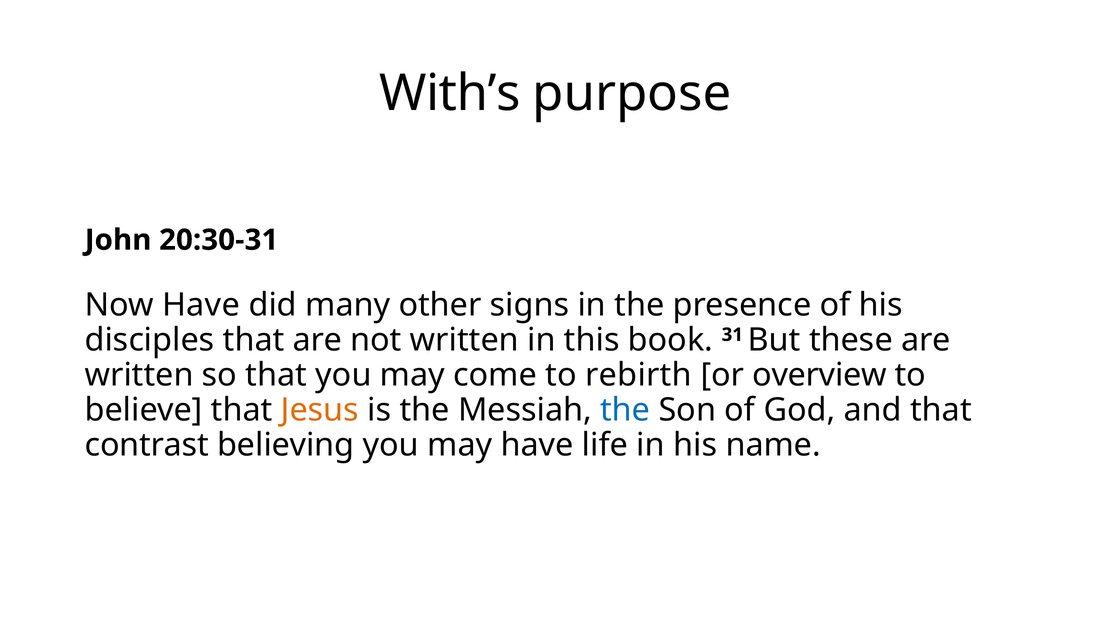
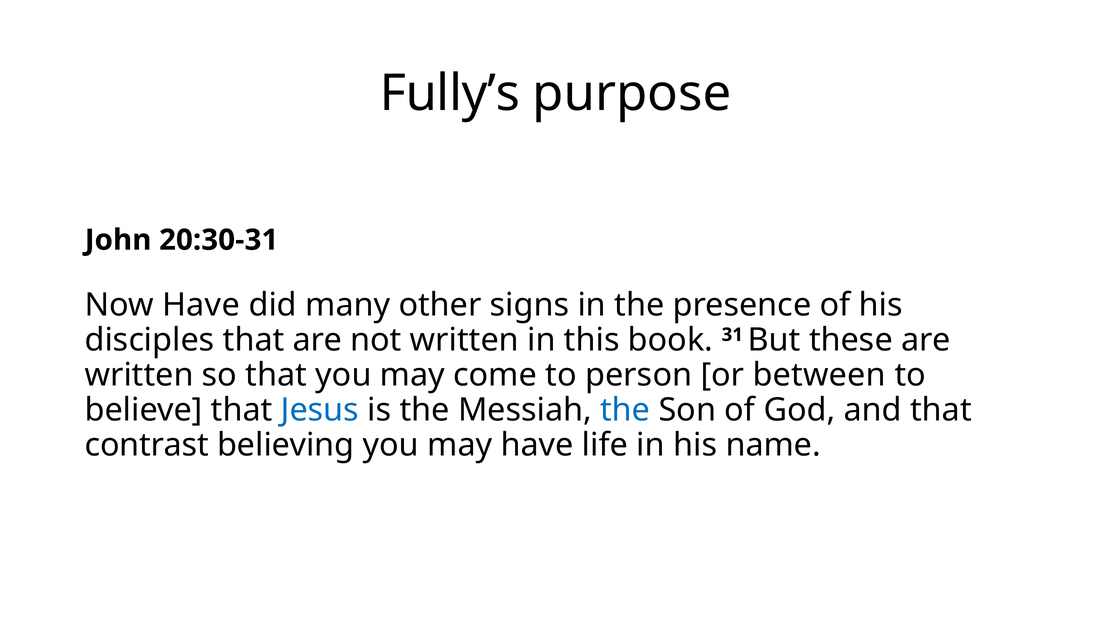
With’s: With’s -> Fully’s (450, 93)
rebirth: rebirth -> person (639, 375)
overview: overview -> between (819, 375)
Jesus colour: orange -> blue (320, 410)
